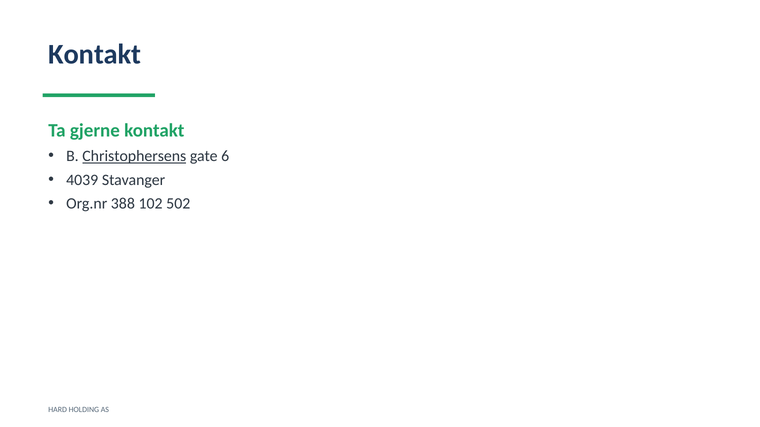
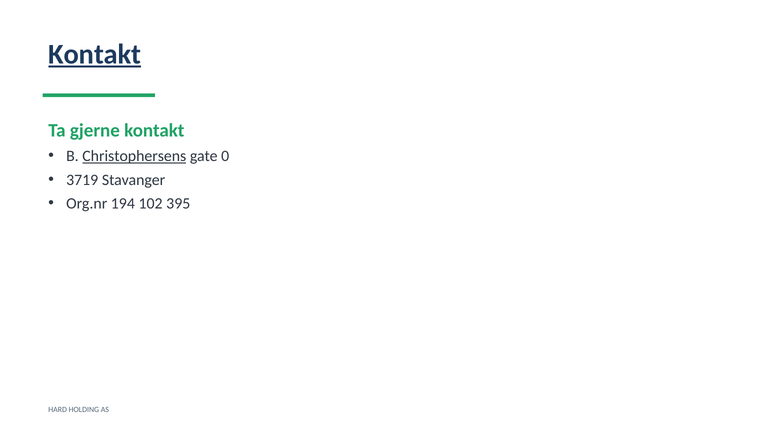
Kontakt underline: none -> present (95, 54)
6: 6 -> 0 (225, 156)
4039: 4039 -> 3719 (82, 180)
388: 388 -> 194 (123, 204)
502: 502 -> 395 (178, 204)
